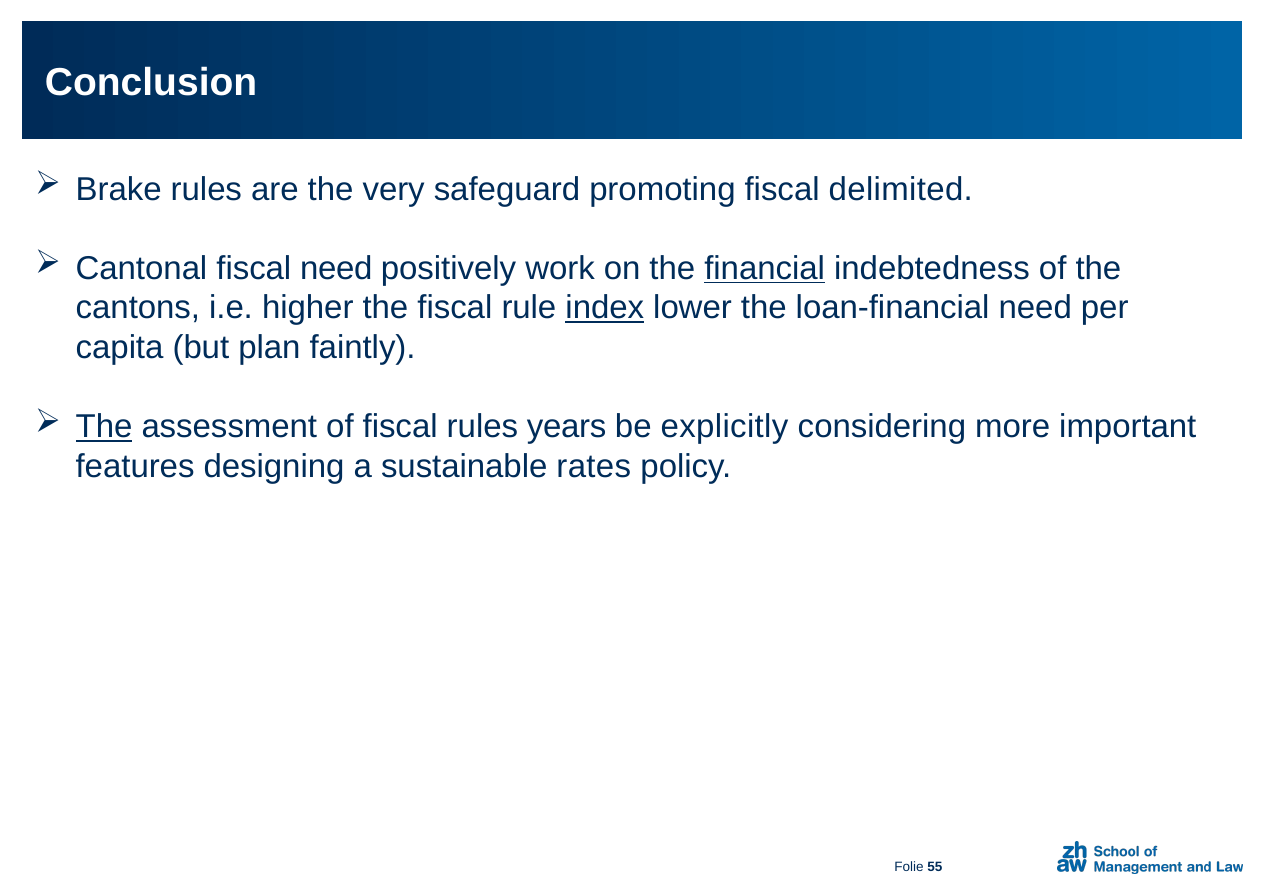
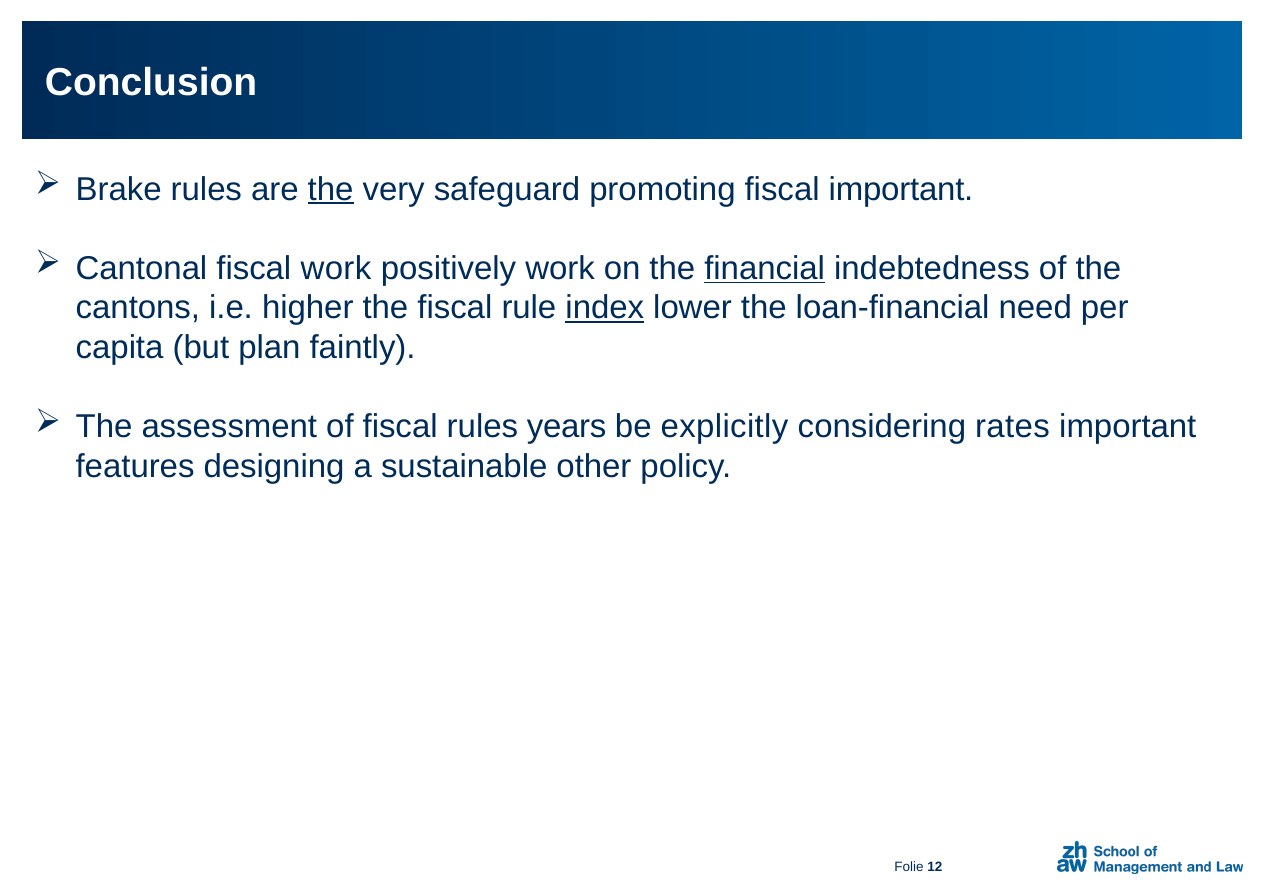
the underline: none -> present (331, 189)
fiscal delimited: delimited -> important (901, 189)
fiscal need: need -> work (336, 268)
The underline: present -> none (104, 427)
more: more -> rates (1012, 427)
rates: rates -> other (594, 466)
55: 55 -> 12 (935, 867)
